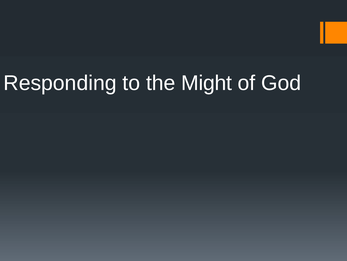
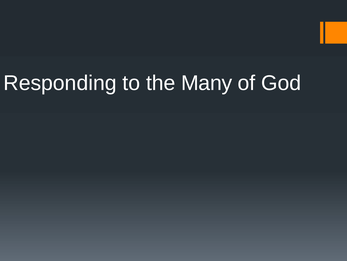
Might: Might -> Many (207, 83)
